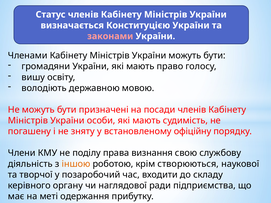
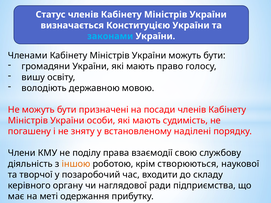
законами colour: pink -> light blue (110, 36)
офіційну: офіційну -> наділені (192, 132)
визнання: визнання -> взаємодії (152, 153)
